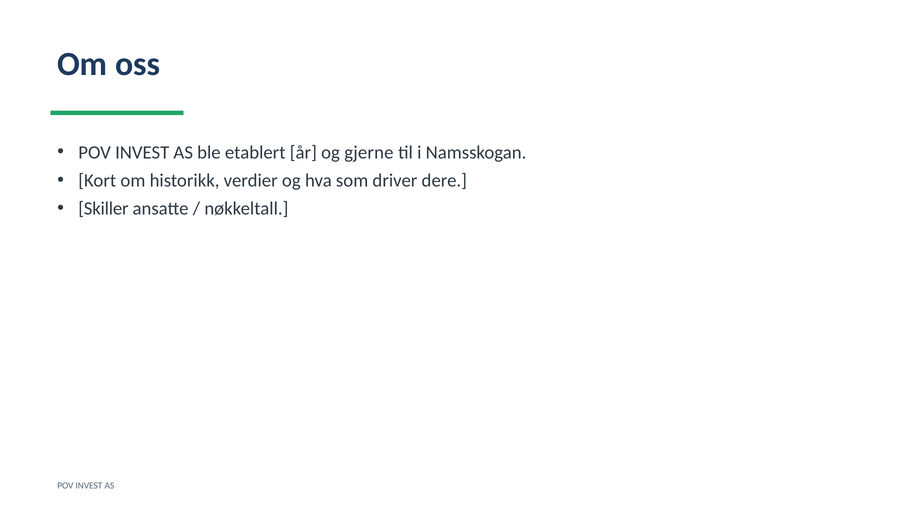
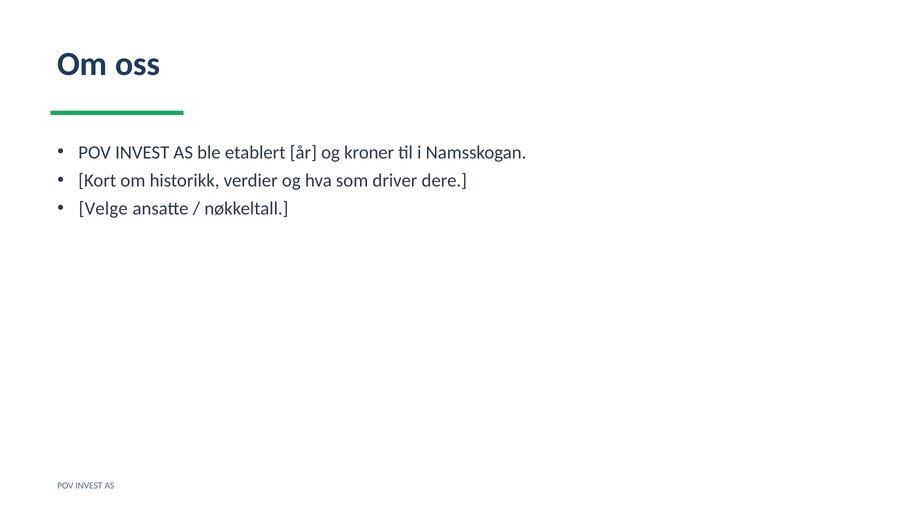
gjerne: gjerne -> kroner (369, 152)
Skiller: Skiller -> Velge (103, 209)
